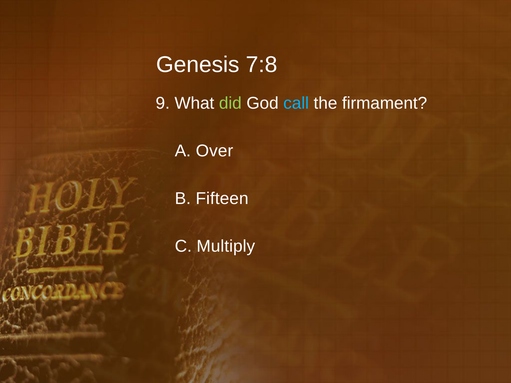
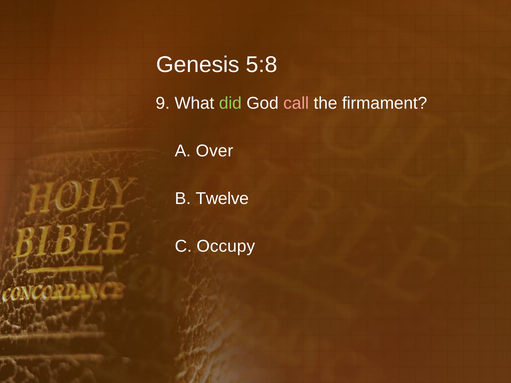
7:8: 7:8 -> 5:8 (262, 65)
call colour: light blue -> pink (296, 103)
Fifteen: Fifteen -> Twelve (222, 199)
Multiply: Multiply -> Occupy (226, 246)
